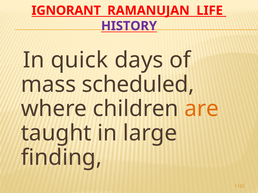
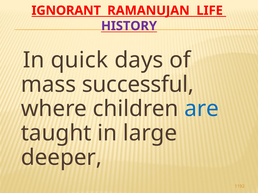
scheduled: scheduled -> successful (138, 85)
are colour: orange -> blue (202, 109)
finding: finding -> deeper (61, 158)
